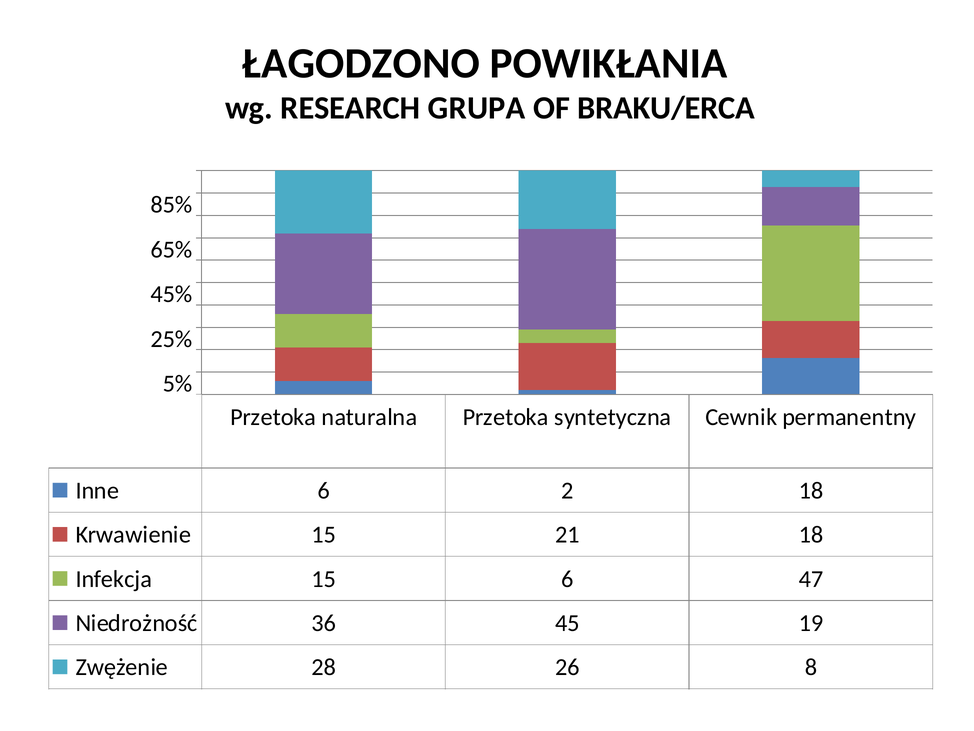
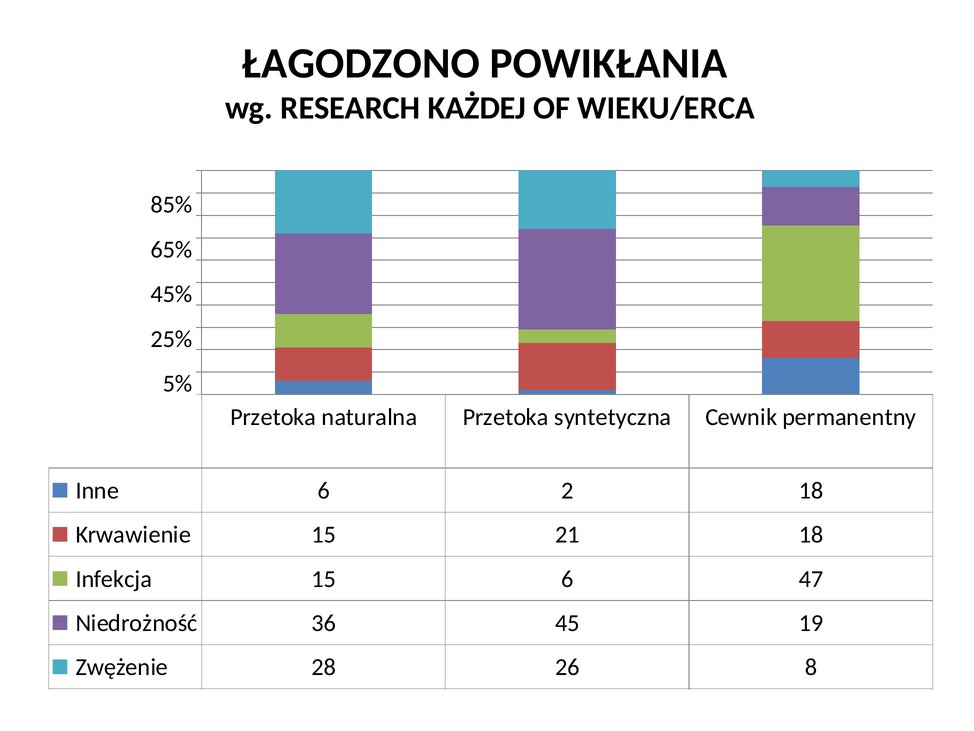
GRUPA: GRUPA -> KAŻDEJ (477, 108)
BRAKU/ERCA: BRAKU/ERCA -> WIEKU/ERCA (666, 108)
